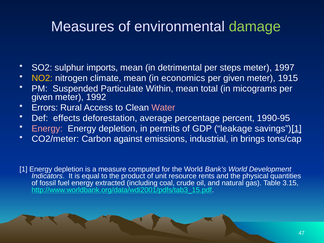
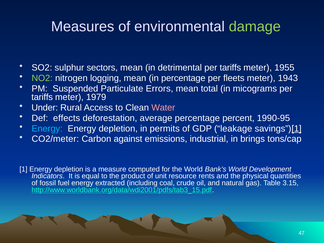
imports: imports -> sectors (102, 68)
steps: steps -> tariffs (230, 68)
1997: 1997 -> 1955 (284, 68)
NO2 colour: yellow -> light green (42, 78)
climate: climate -> logging (106, 78)
in economics: economics -> percentage (183, 78)
given: given -> fleets (234, 78)
1915: 1915 -> 1943 (288, 78)
Within: Within -> Errors (159, 89)
given: given -> tariffs (42, 97)
1992: 1992 -> 1979 (96, 97)
Errors: Errors -> Under (45, 108)
Energy colour: pink -> light blue (47, 129)
